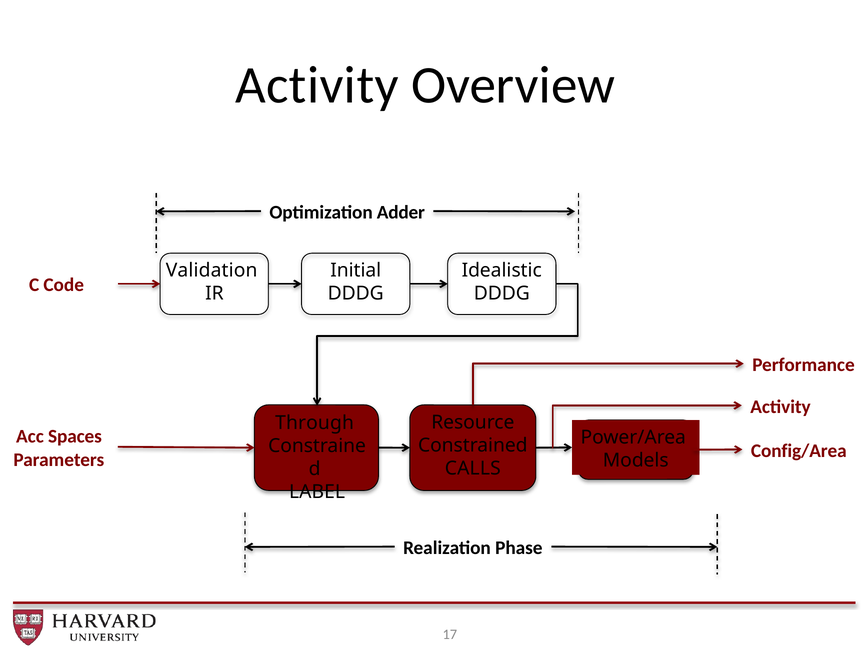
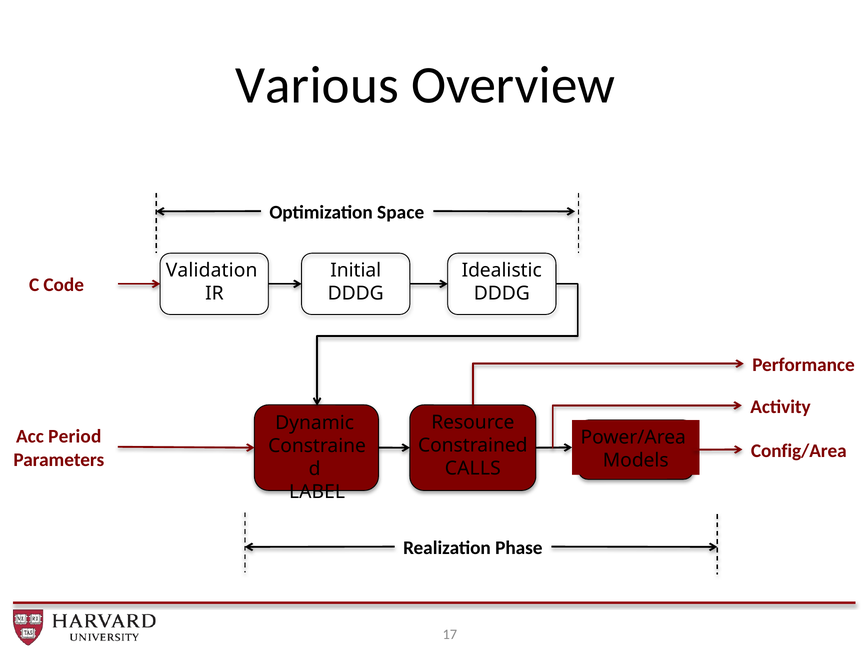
Activity: Activity -> Various (317, 85)
Adder: Adder -> Space (401, 212)
Through: Through -> Dynamic (315, 423)
Spaces: Spaces -> Period (75, 437)
